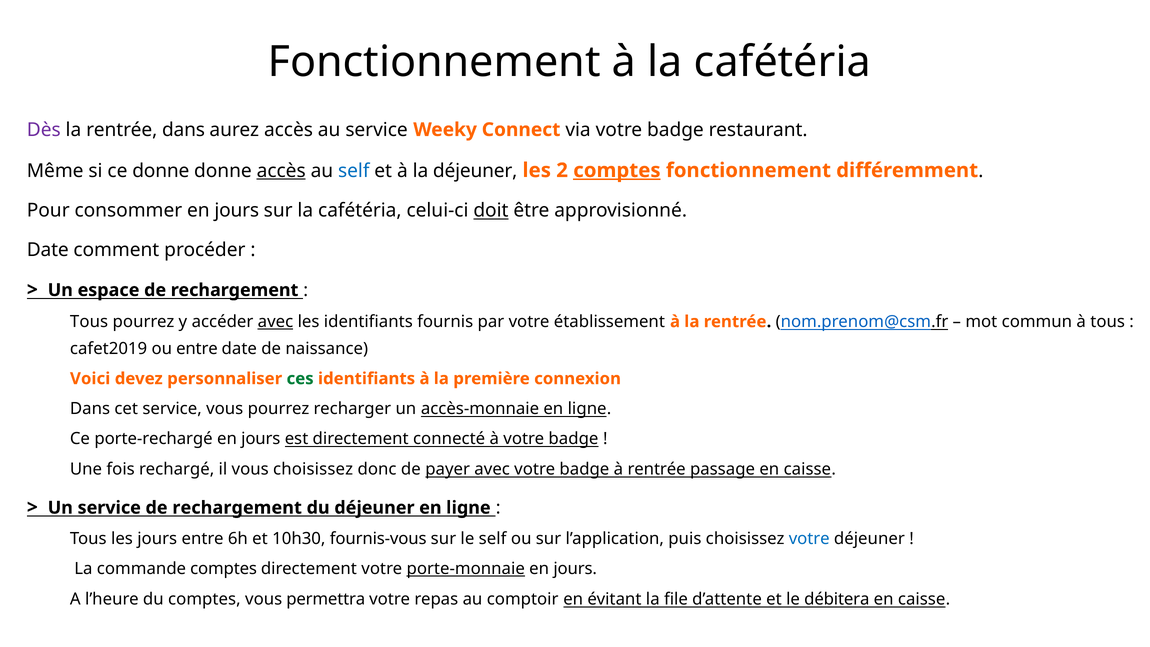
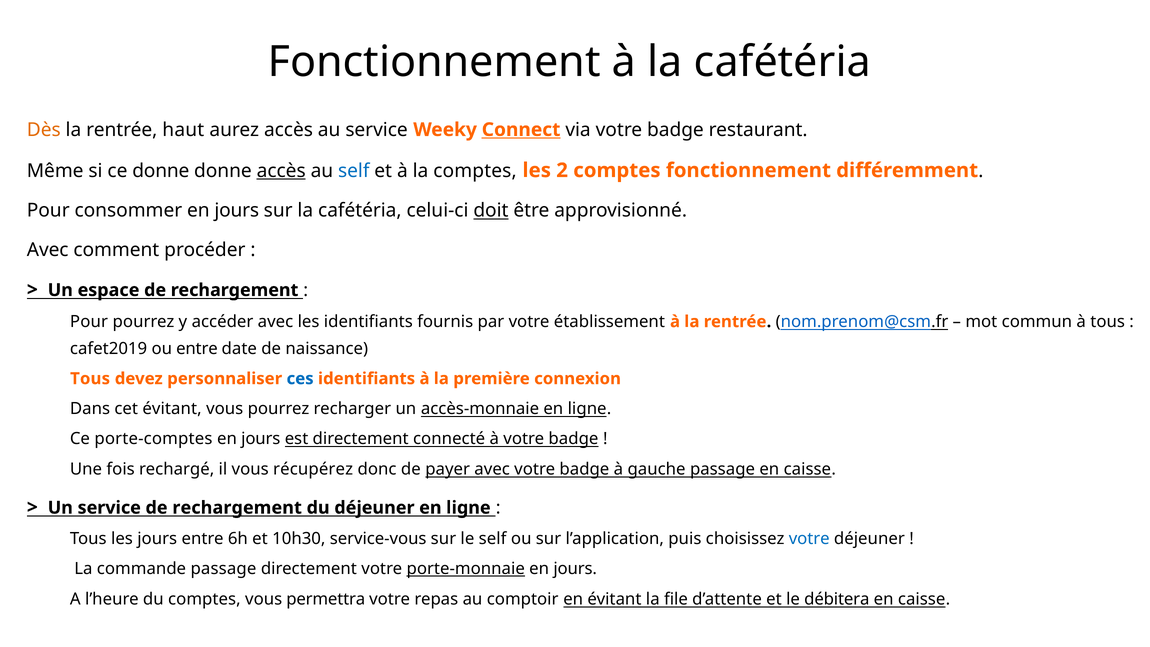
Dès colour: purple -> orange (44, 130)
rentrée dans: dans -> haut (183, 130)
Connect underline: none -> present (521, 130)
la déjeuner: déjeuner -> comptes (475, 171)
comptes underline: present -> none (617, 170)
Date: Date -> Avec (48, 250)
Tous: Tous -> Pour (89, 322)
avec underline: present -> none (275, 322)
Voici: Voici -> Tous (90, 379)
ces colour: green -> blue (300, 379)
cet service: service -> évitant (172, 409)
porte-rechargé: porte-rechargé -> porte-comptes (153, 439)
vous choisissez: choisissez -> récupérez (313, 469)
à rentrée: rentrée -> gauche (657, 469)
fournis-vous: fournis-vous -> service-vous (378, 539)
commande comptes: comptes -> passage (223, 569)
